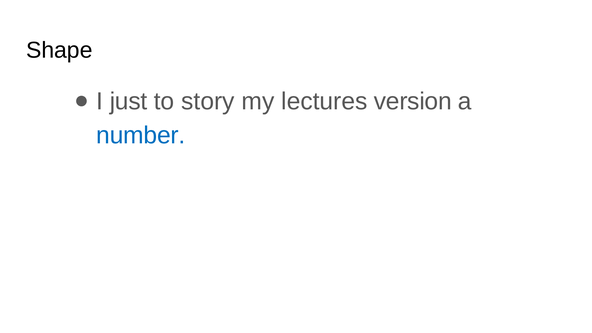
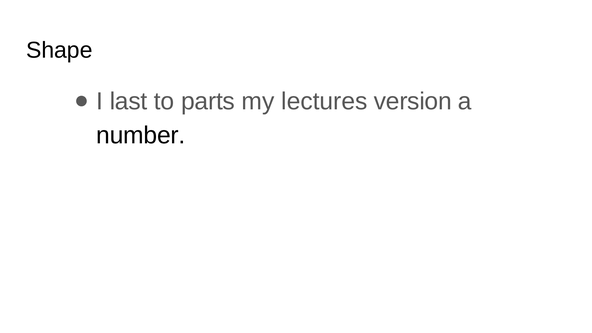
just: just -> last (129, 101)
story: story -> parts (208, 101)
number colour: blue -> black (141, 135)
